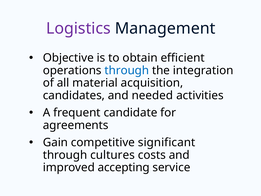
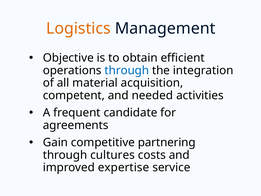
Logistics colour: purple -> orange (78, 28)
candidates: candidates -> competent (74, 95)
significant: significant -> partnering (167, 142)
accepting: accepting -> expertise (124, 167)
